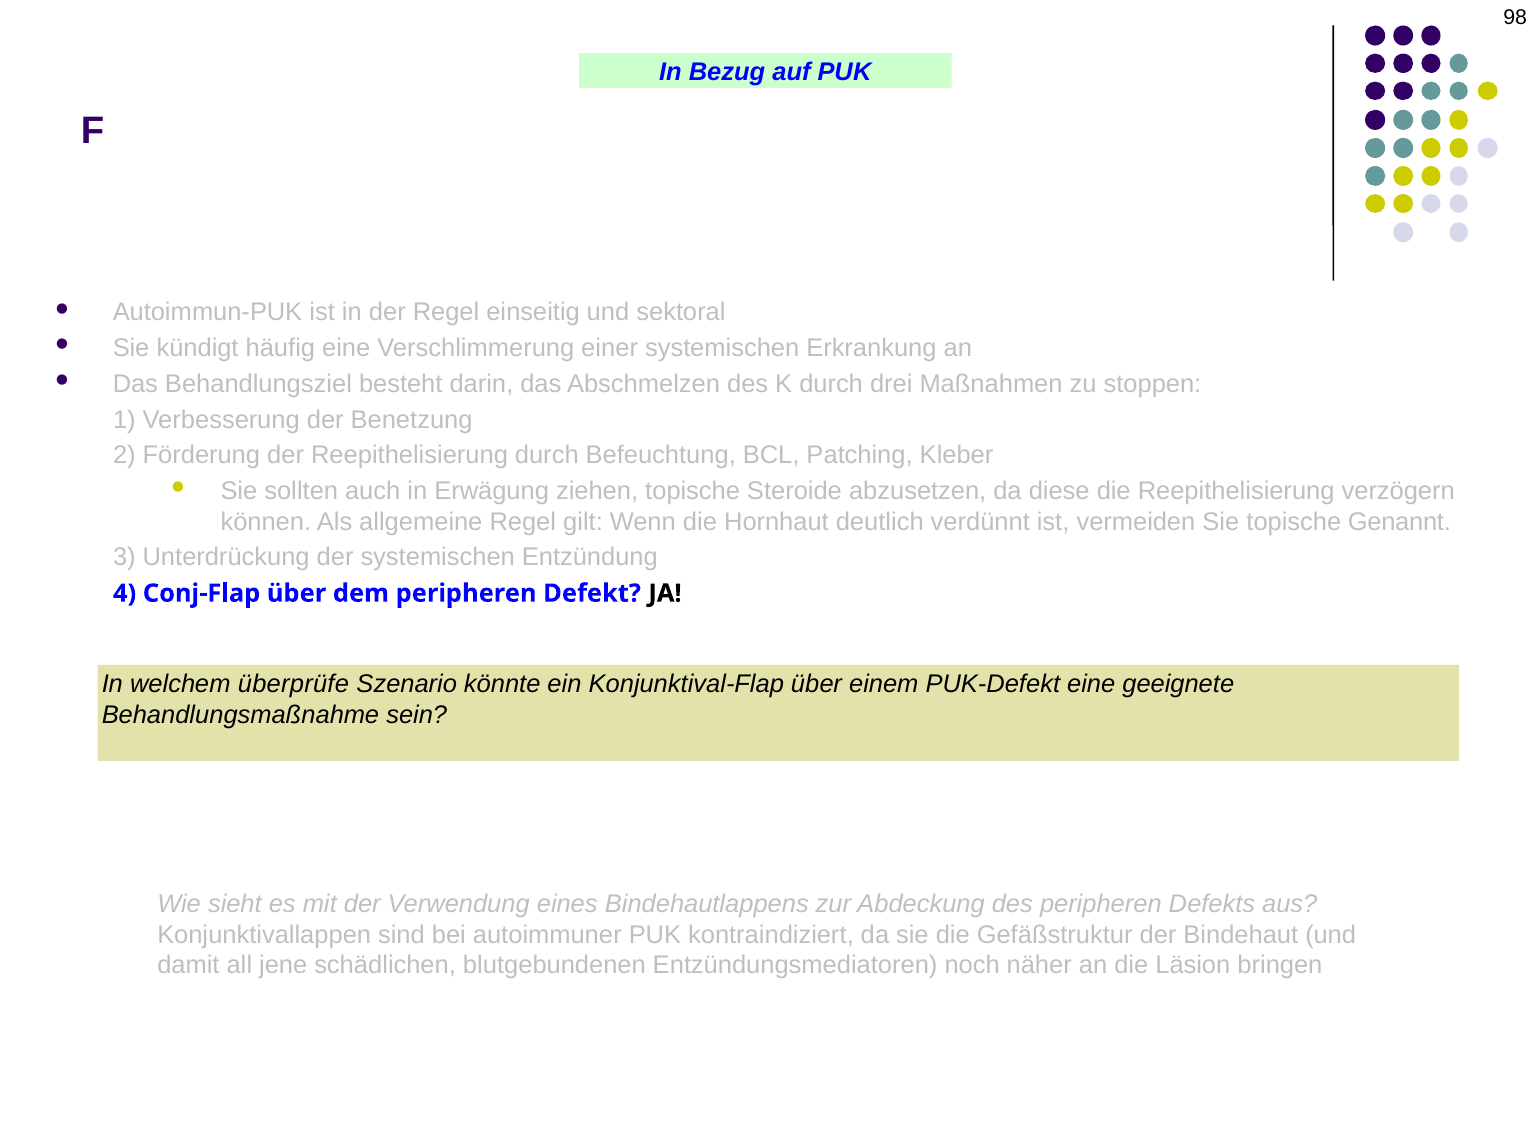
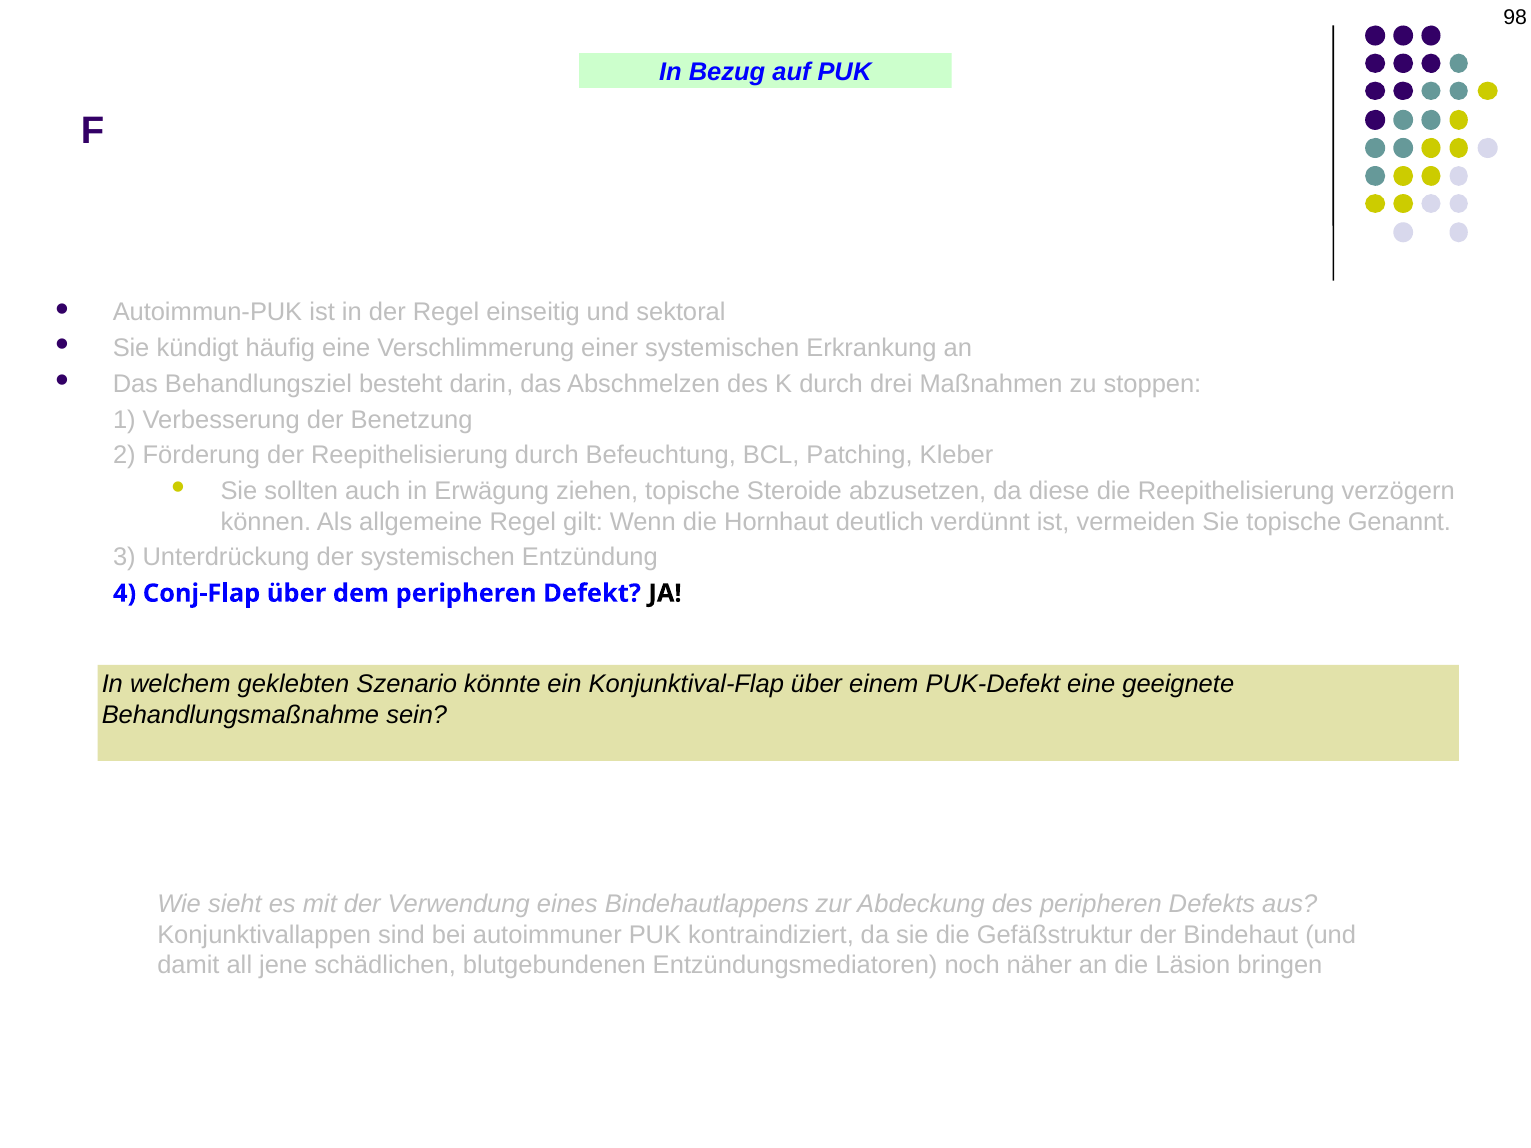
überprüfe: überprüfe -> geklebten (293, 684)
